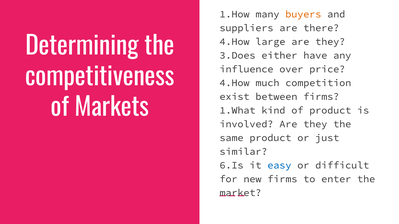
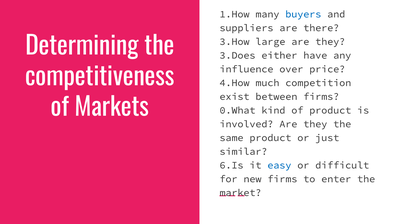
buyers colour: orange -> blue (303, 14)
4.How: 4.How -> 3.How (234, 42)
1.What: 1.What -> 0.What (237, 110)
